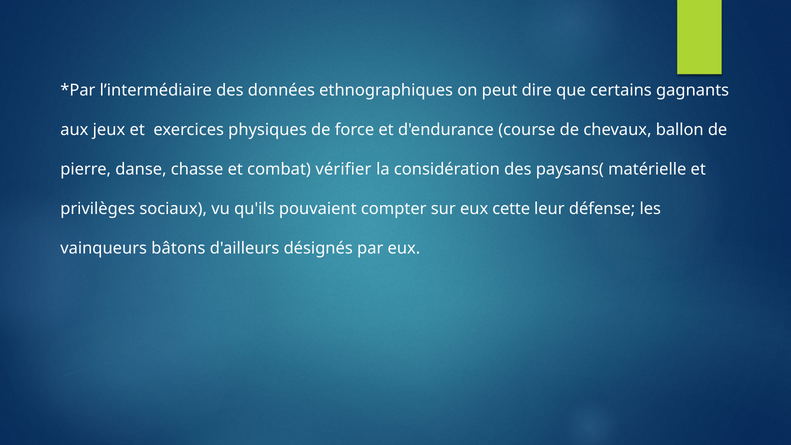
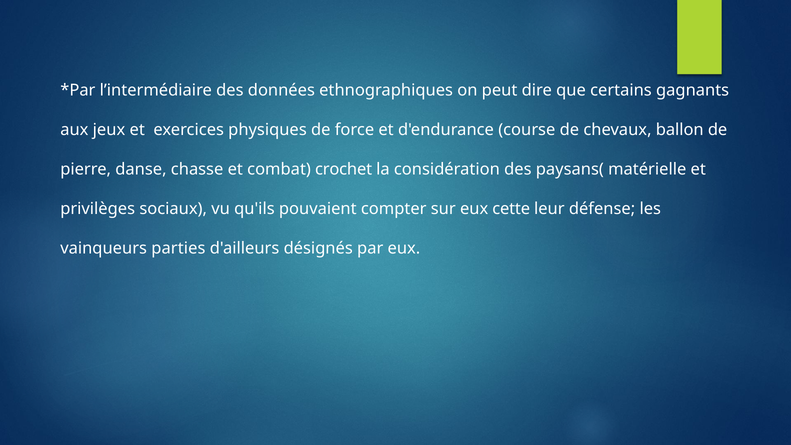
vérifier: vérifier -> crochet (344, 169)
bâtons: bâtons -> parties (178, 248)
